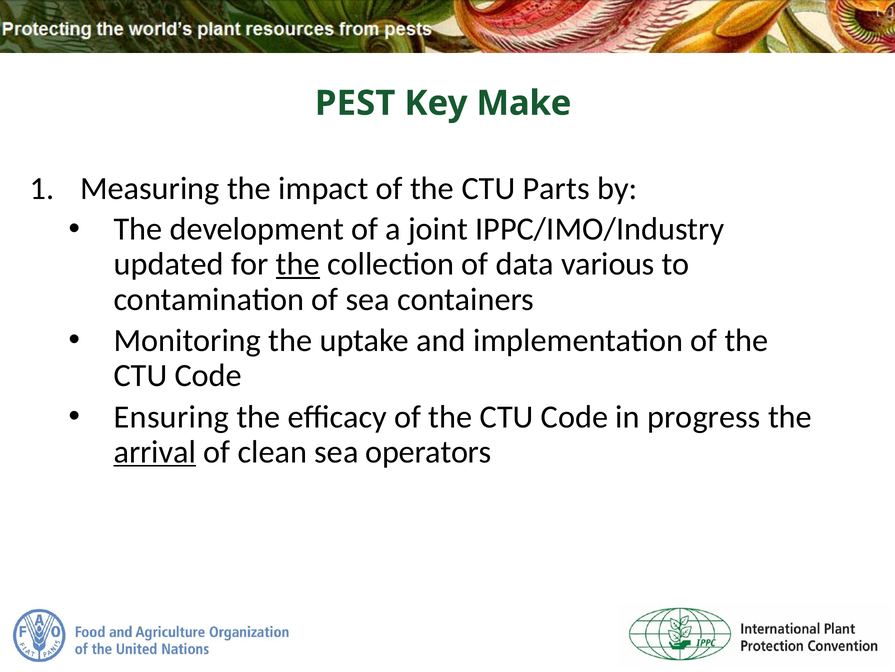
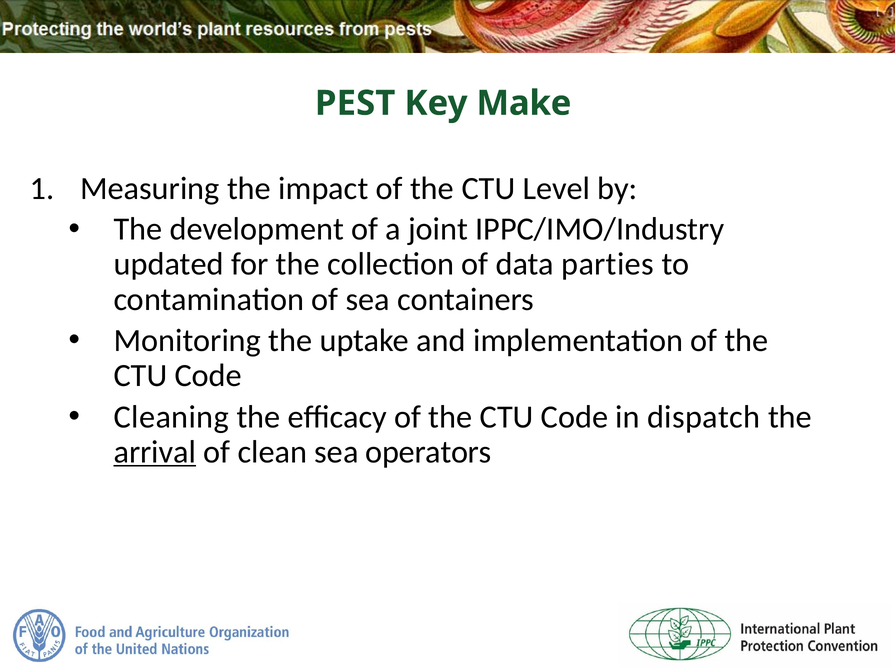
Parts: Parts -> Level (556, 188)
the underline: present -> none (298, 264)
various: various -> parties (608, 264)
Ensuring: Ensuring -> Cleaning (171, 416)
progress: progress -> dispatch (704, 416)
